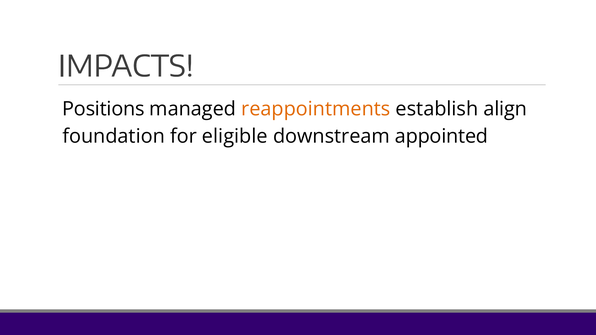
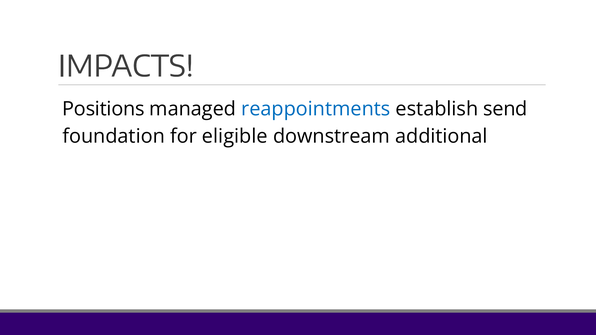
reappointments colour: orange -> blue (316, 109)
align: align -> send (505, 109)
appointed: appointed -> additional (441, 136)
